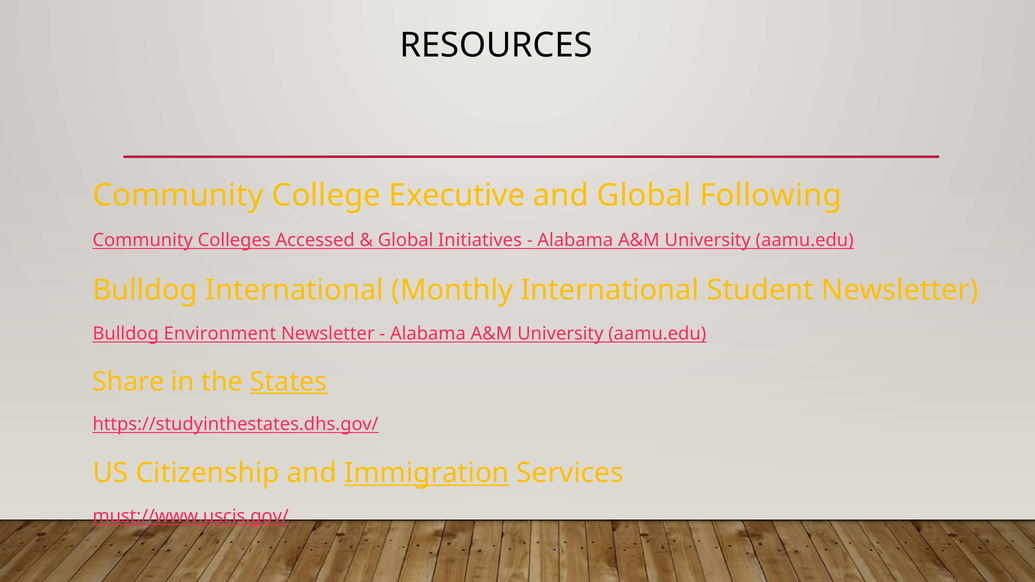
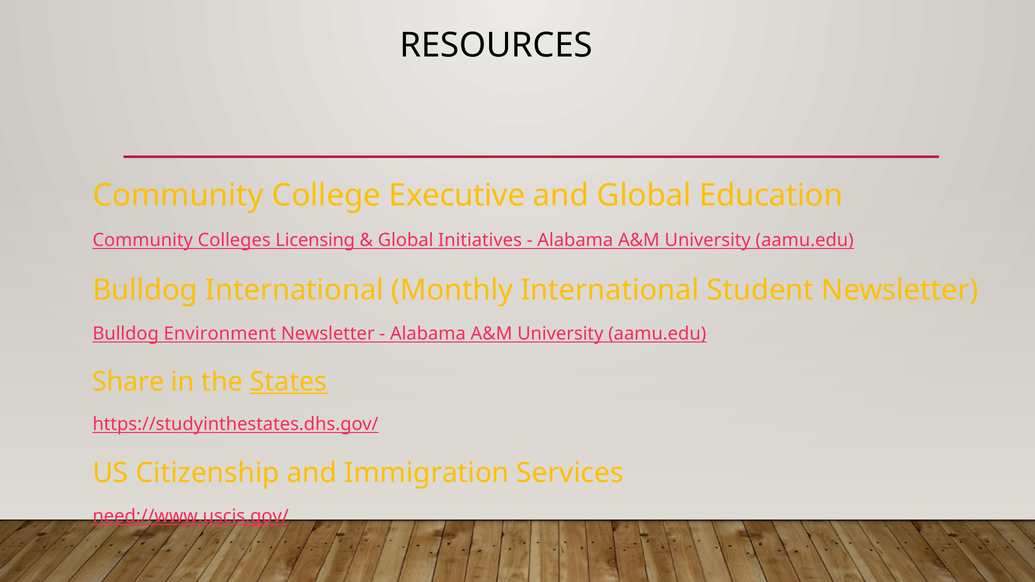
Following: Following -> Education (771, 195)
Accessed: Accessed -> Licensing (315, 240)
Immigration underline: present -> none (427, 473)
must://www.uscis.gov/: must://www.uscis.gov/ -> need://www.uscis.gov/ (191, 516)
